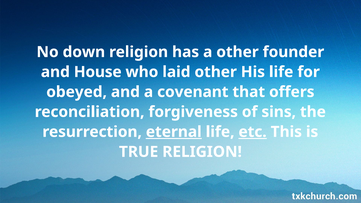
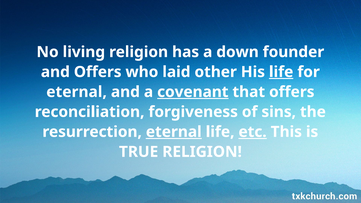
down: down -> living (84, 52)
a other: other -> down (238, 52)
and House: House -> Offers (98, 72)
life underline: none -> present (281, 72)
obeyed: obeyed -> eternal (77, 92)
covenant underline: none -> present (193, 92)
